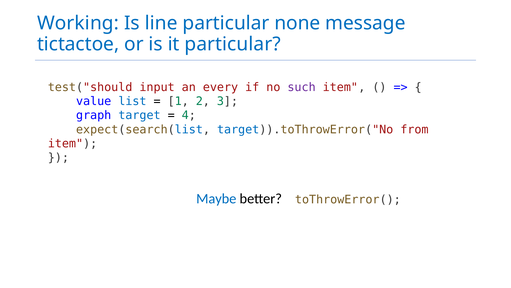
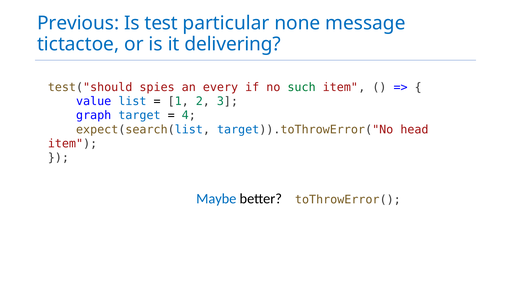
Working: Working -> Previous (78, 23)
line: line -> test (161, 23)
it particular: particular -> delivering (233, 44)
input: input -> spies (157, 87)
such colour: purple -> green (302, 87)
from: from -> head (414, 129)
